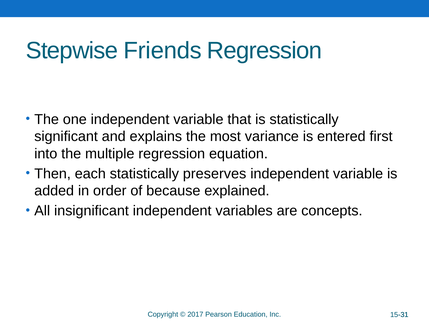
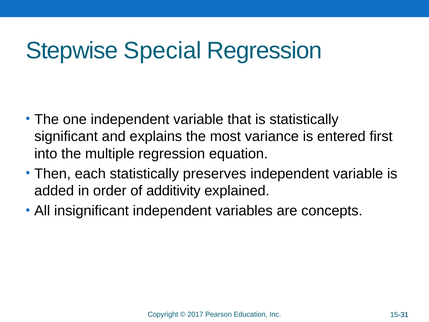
Friends: Friends -> Special (163, 51)
because: because -> additivity (173, 191)
